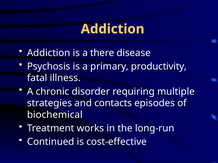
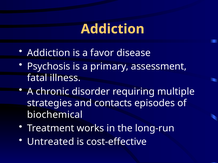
there: there -> favor (102, 53)
productivity: productivity -> assessment (159, 67)
Continued: Continued -> Untreated (51, 142)
